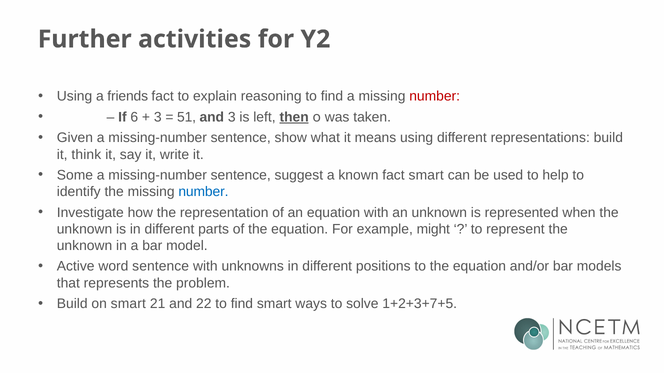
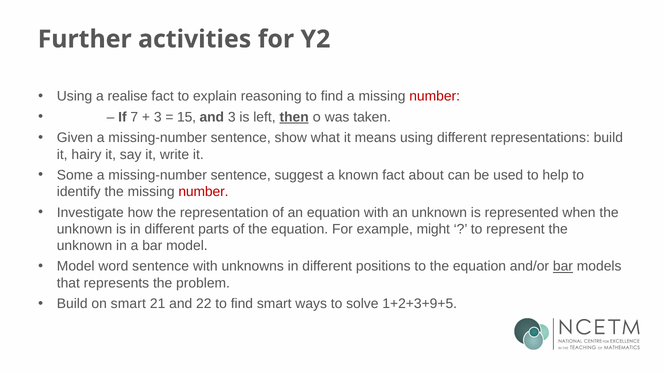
friends: friends -> realise (128, 97)
6: 6 -> 7 (134, 117)
51: 51 -> 15 (187, 117)
think: think -> hairy (86, 155)
fact smart: smart -> about (426, 175)
number colour: blue -> red (203, 192)
Active: Active -> Model (76, 267)
bar underline: none -> present (563, 267)
1+2+3+7+5: 1+2+3+7+5 -> 1+2+3+9+5 (420, 304)
